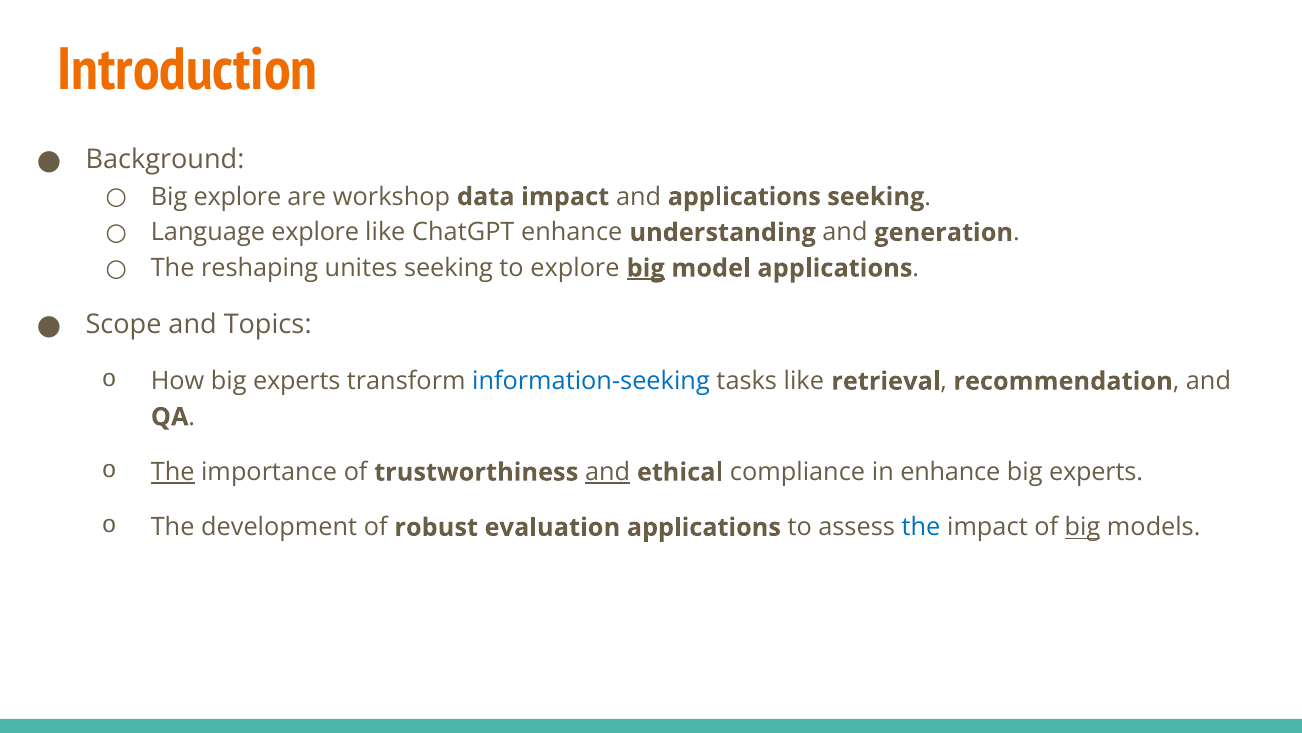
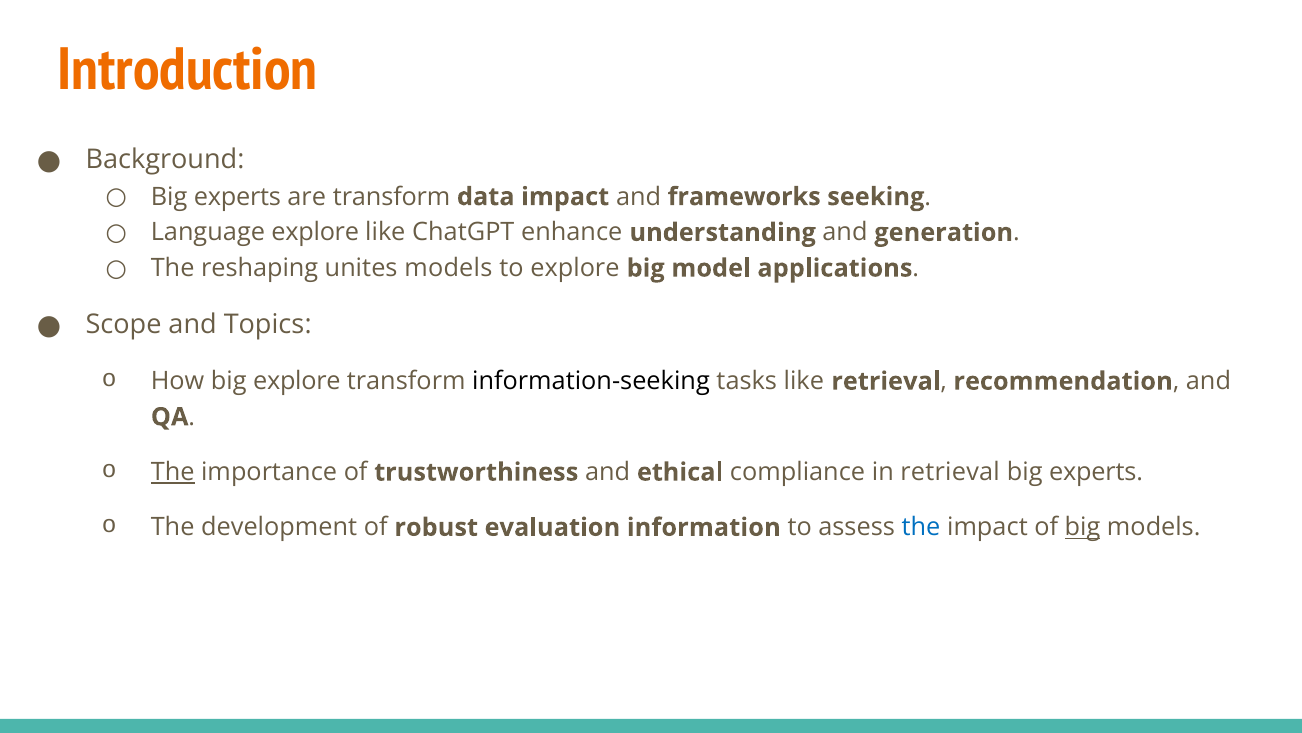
explore: explore -> experts (237, 197)
are workshop: workshop -> transform (392, 197)
and applications: applications -> frameworks (744, 197)
unites seeking: seeking -> models (448, 268)
big underline: present -> none (646, 268)
How big experts: experts -> explore (297, 381)
information-seeking colour: blue -> black (591, 381)
and underline: present -> none (608, 472)
in enhance: enhance -> retrieval (950, 472)
evaluation applications: applications -> information (704, 527)
